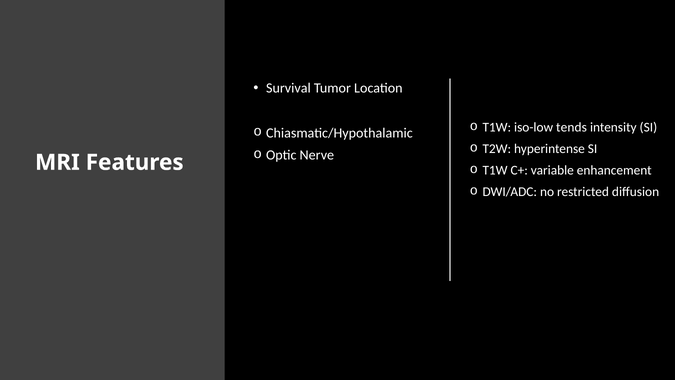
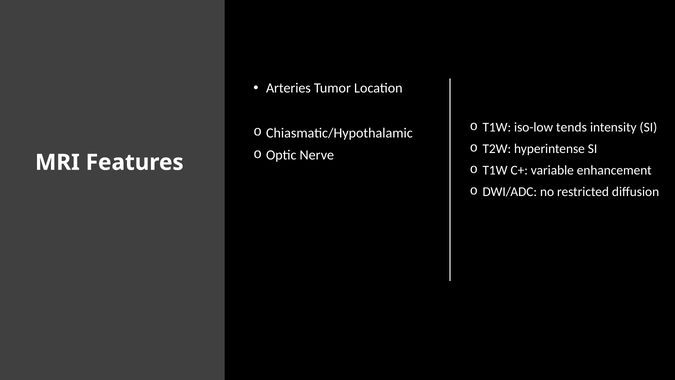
Survival: Survival -> Arteries (288, 88)
